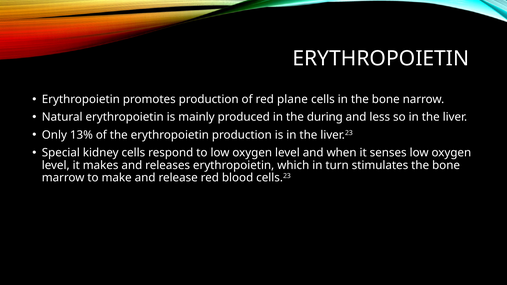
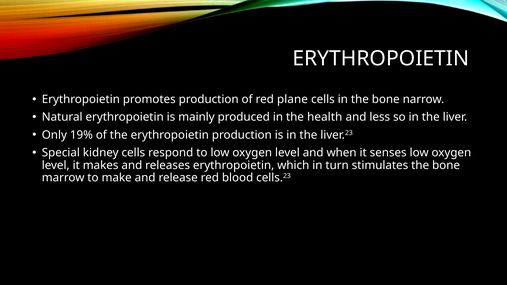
during: during -> health (325, 117)
13%: 13% -> 19% (81, 135)
